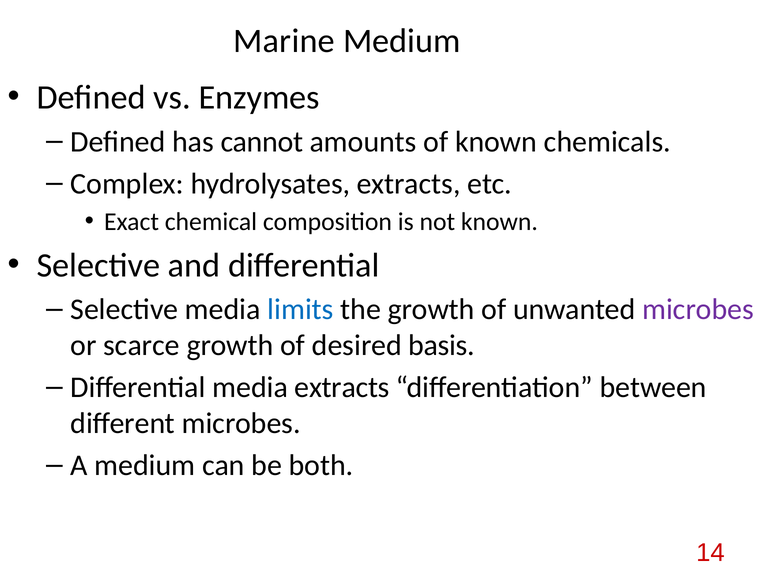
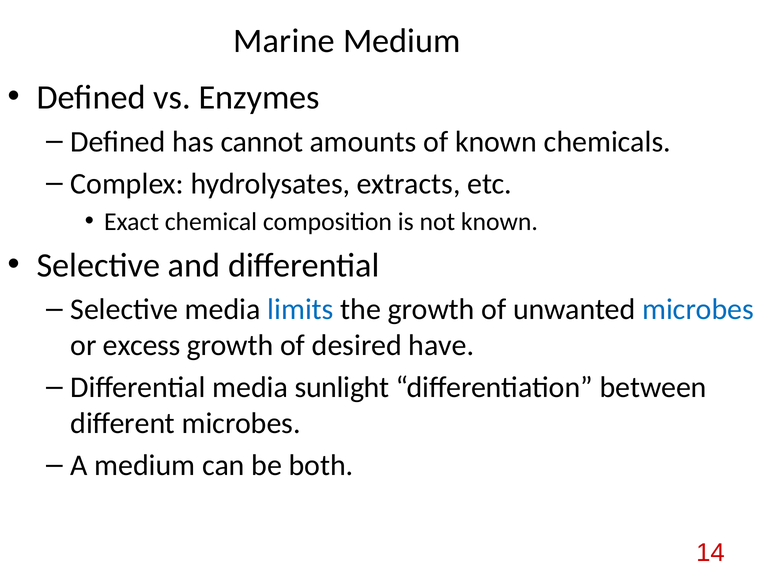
microbes colour: purple -> blue (698, 310)
scarce: scarce -> excess (142, 346)
basis: basis -> have (441, 346)
media extracts: extracts -> sunlight (342, 388)
